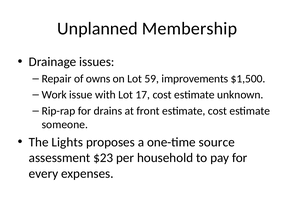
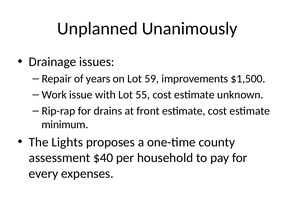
Membership: Membership -> Unanimously (190, 29)
owns: owns -> years (98, 79)
17: 17 -> 55 (143, 95)
someone: someone -> minimum (65, 125)
source: source -> county (217, 142)
$23: $23 -> $40 (103, 158)
